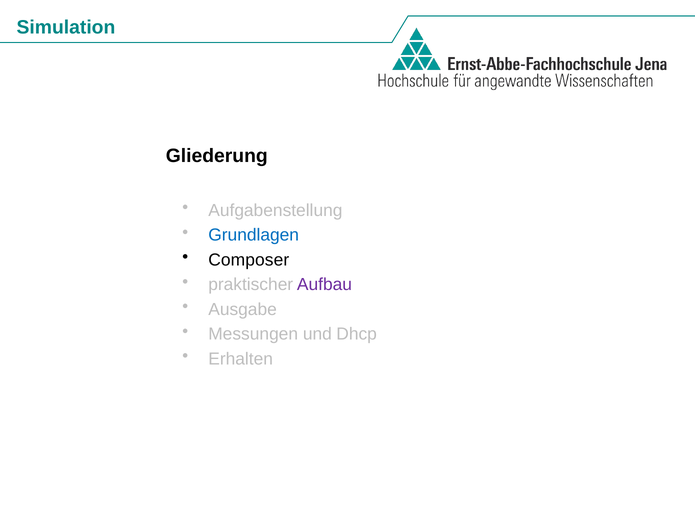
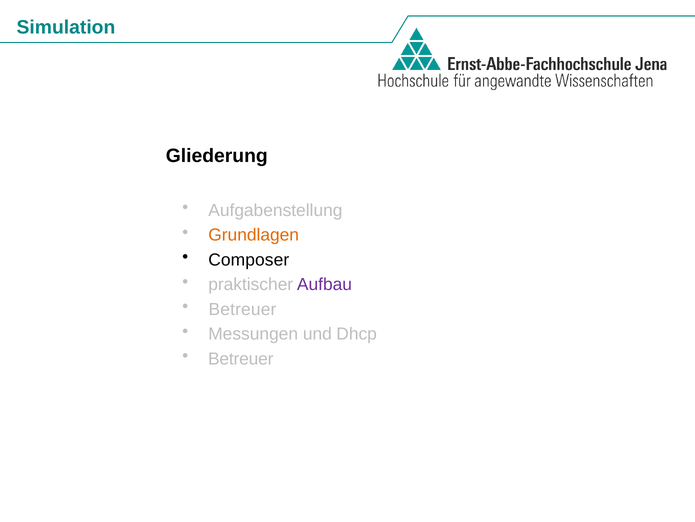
Grundlagen colour: blue -> orange (254, 235)
Ausgabe: Ausgabe -> Betreuer (242, 309)
Erhalten: Erhalten -> Betreuer (241, 358)
